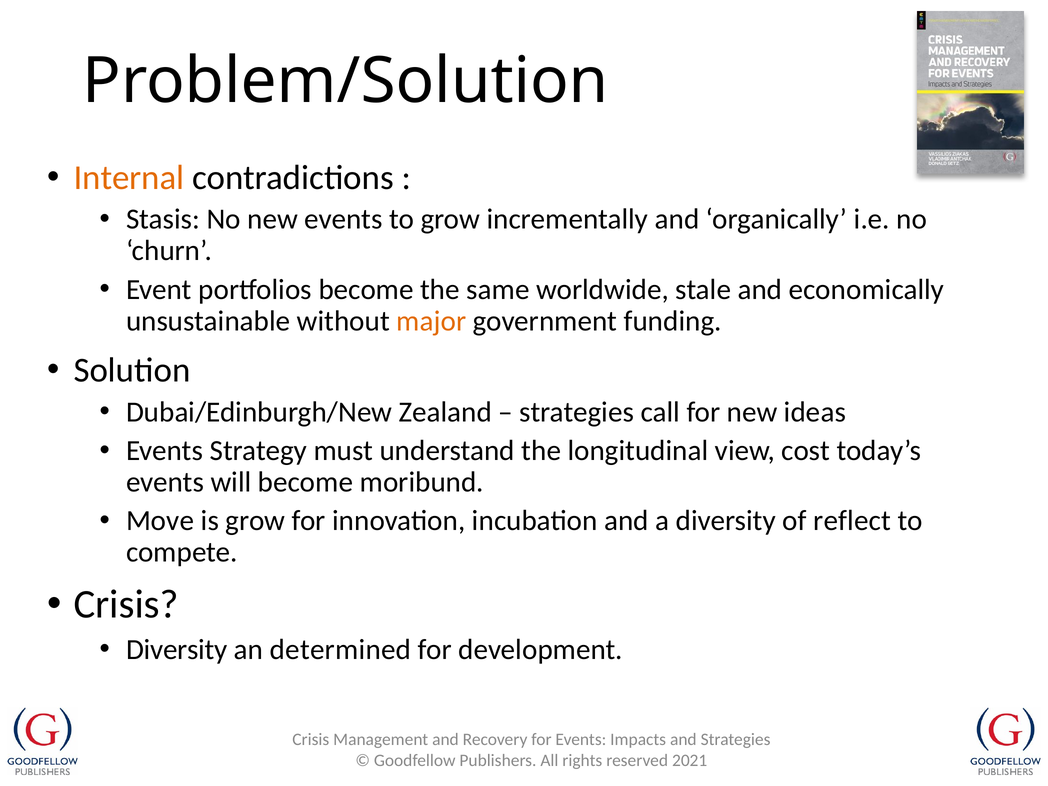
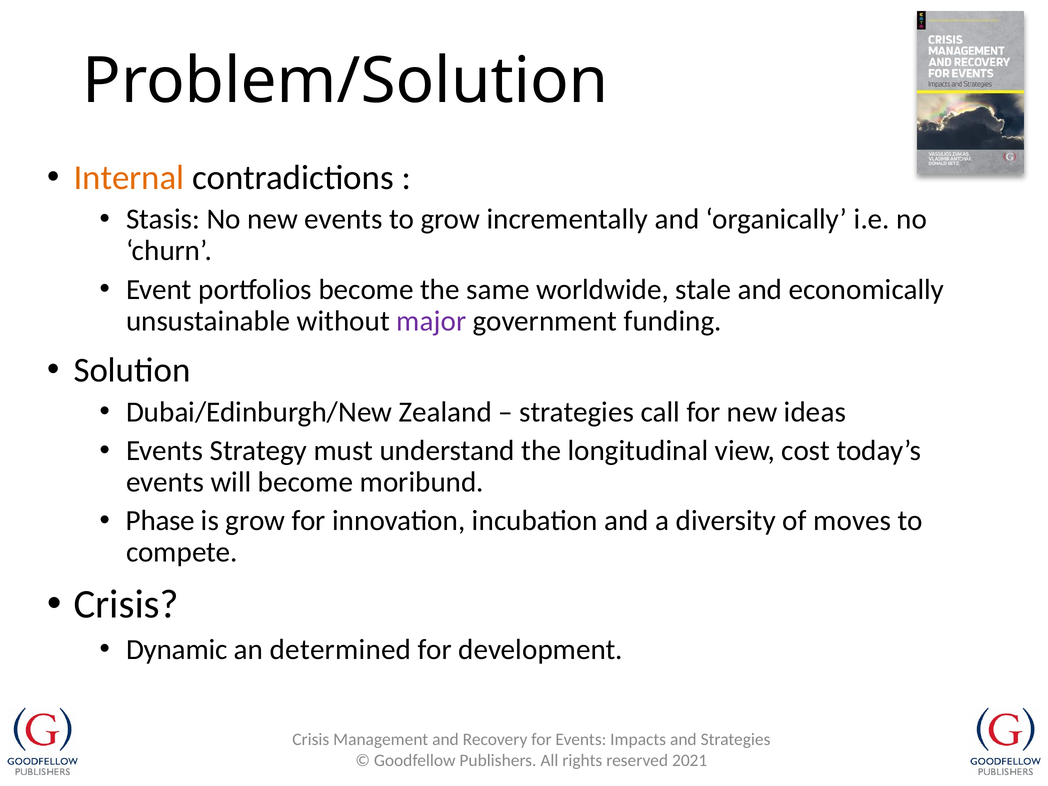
major colour: orange -> purple (431, 321)
Move: Move -> Phase (160, 521)
reflect: reflect -> moves (852, 521)
Diversity: Diversity -> Dynamic (177, 649)
